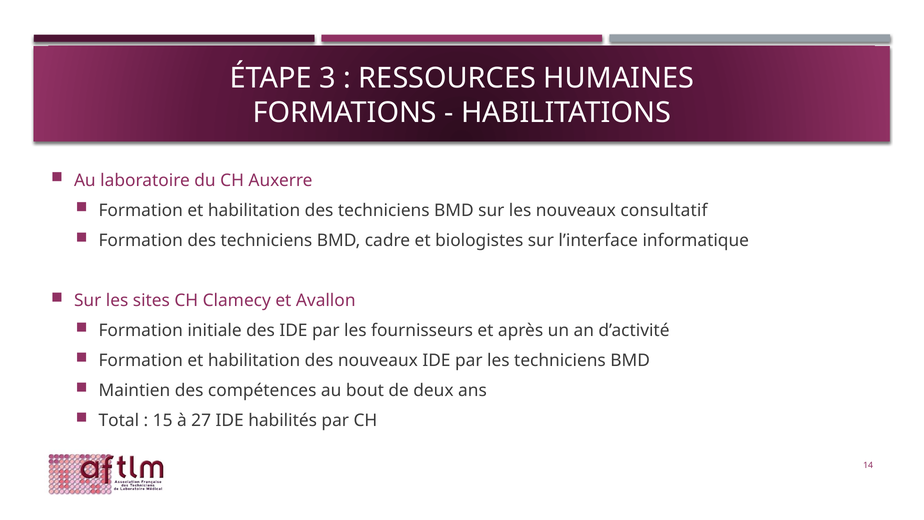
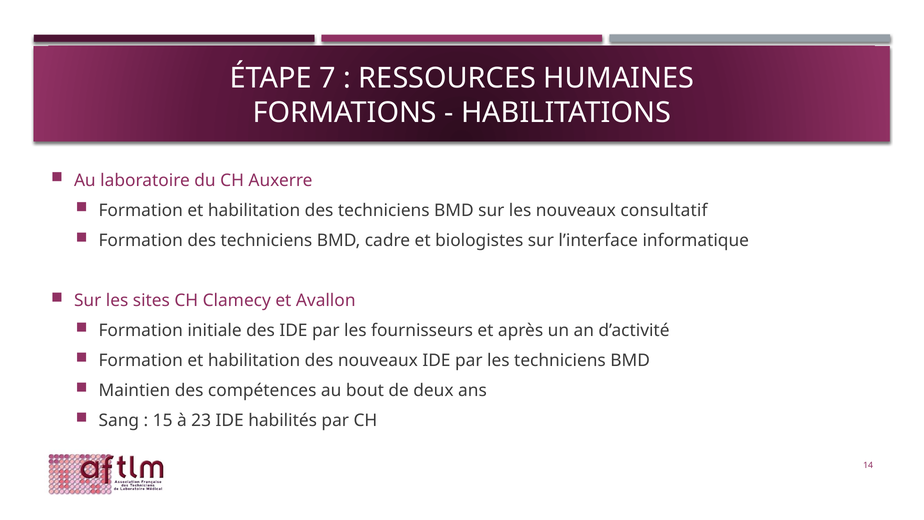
3: 3 -> 7 (327, 78)
Total: Total -> Sang (119, 421)
27: 27 -> 23 (201, 421)
